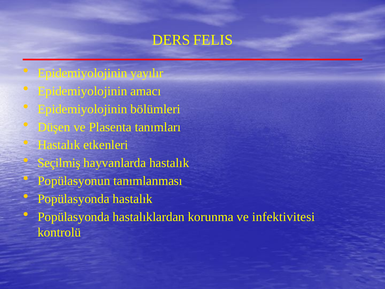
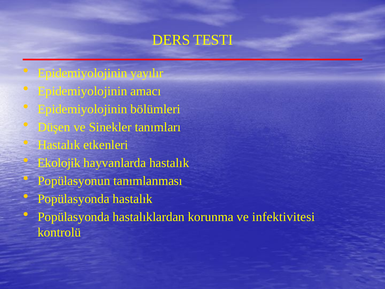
FELIS: FELIS -> TESTI (213, 40)
Plasenta: Plasenta -> Sinekler (110, 127)
Seçilmiş: Seçilmiş -> Ekolojik (59, 163)
